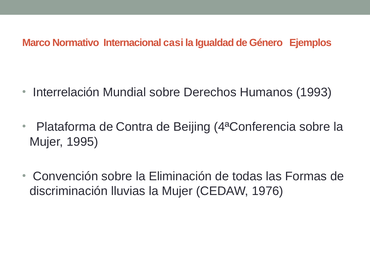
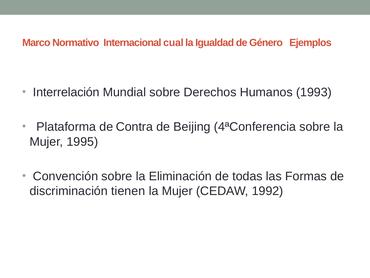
casi: casi -> cual (173, 43)
lluvias: lluvias -> tienen (128, 191)
1976: 1976 -> 1992 (268, 191)
